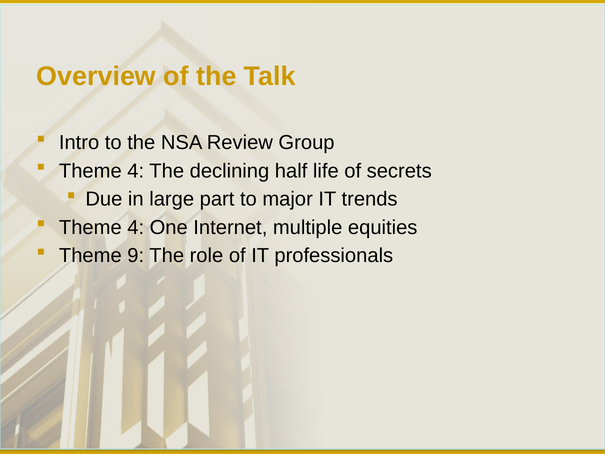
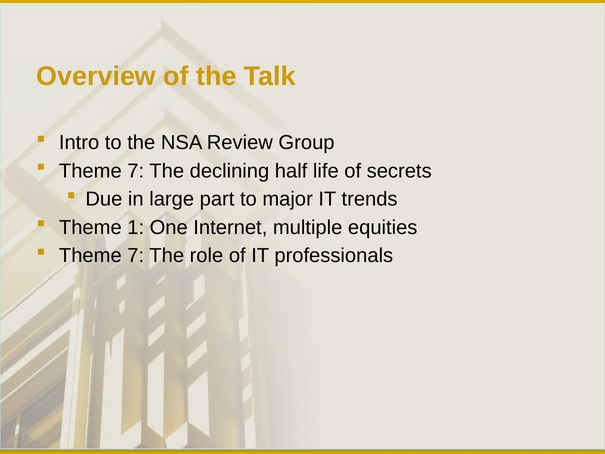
4: 4 -> 7 (136, 171)
4: 4 -> 1 (136, 227)
9: 9 -> 7 (136, 255)
